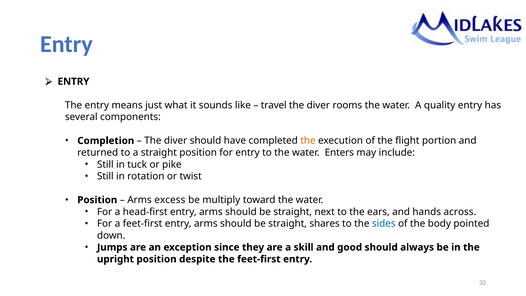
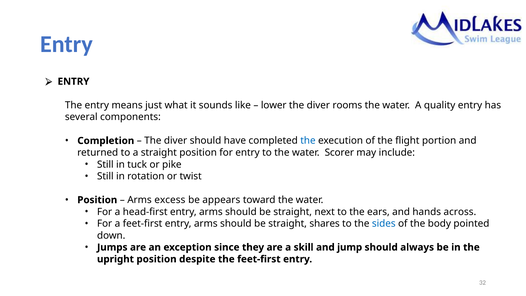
travel: travel -> lower (274, 105)
the colour: orange -> blue (308, 141)
Enters: Enters -> Scorer (339, 153)
multiply: multiply -> appears (221, 200)
good: good -> jump (350, 247)
